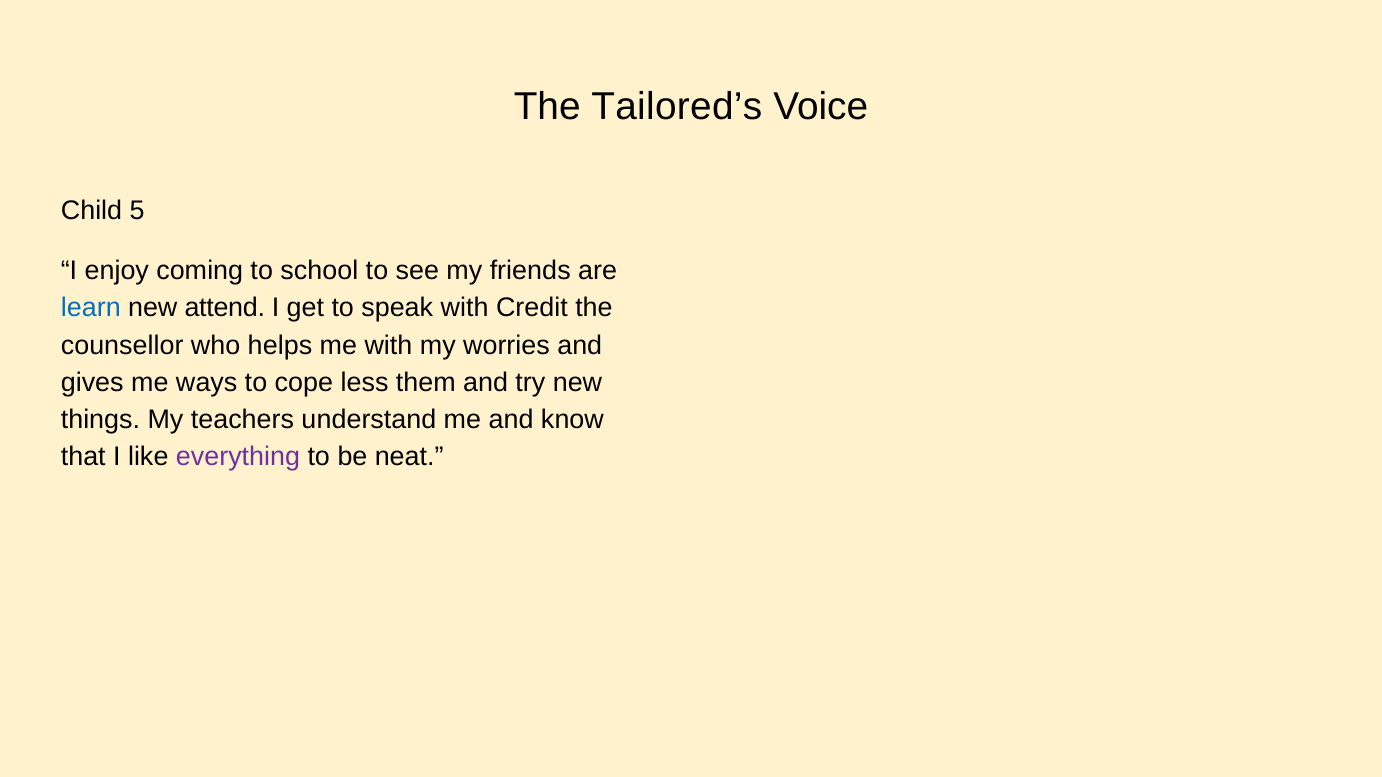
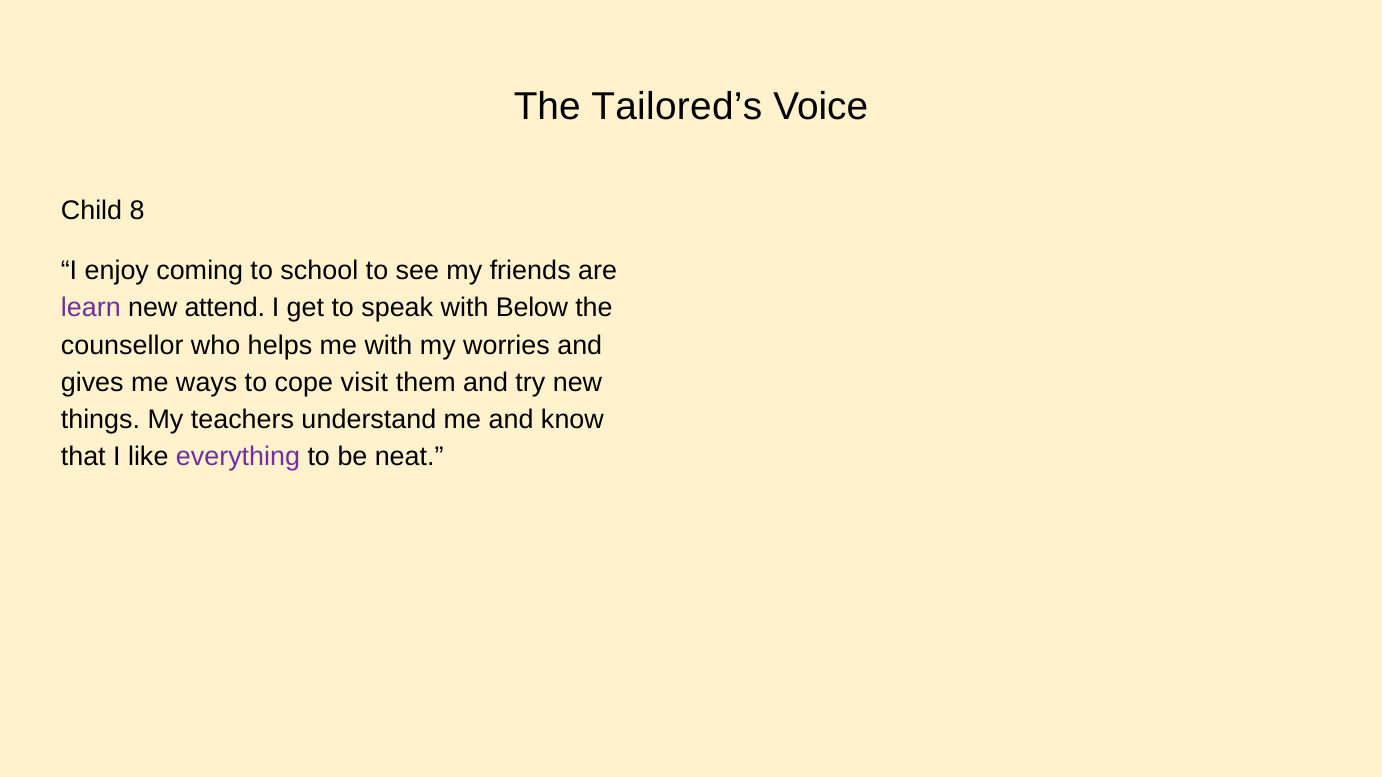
5: 5 -> 8 (137, 211)
learn colour: blue -> purple (91, 308)
Credit: Credit -> Below (532, 308)
less: less -> visit (364, 383)
